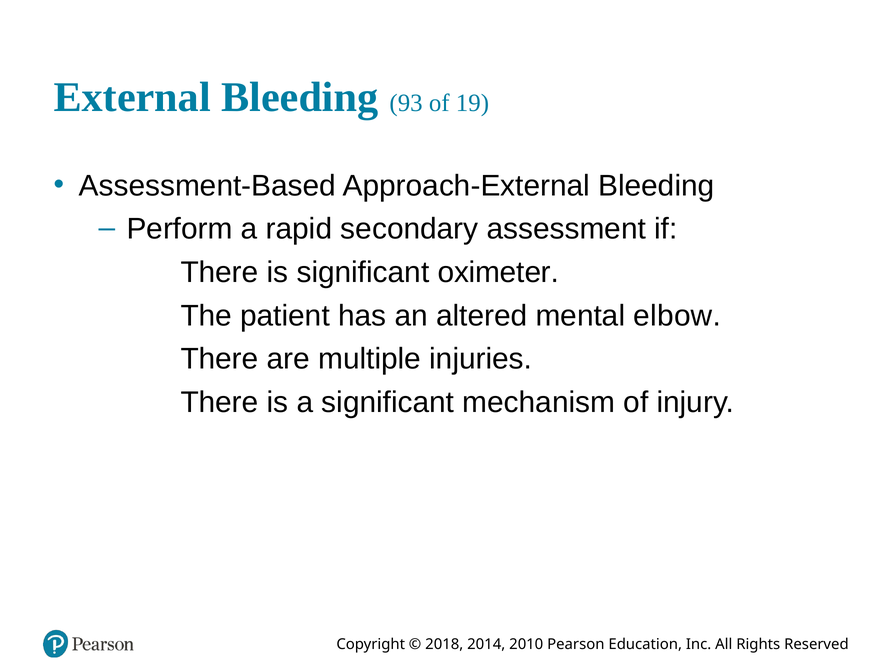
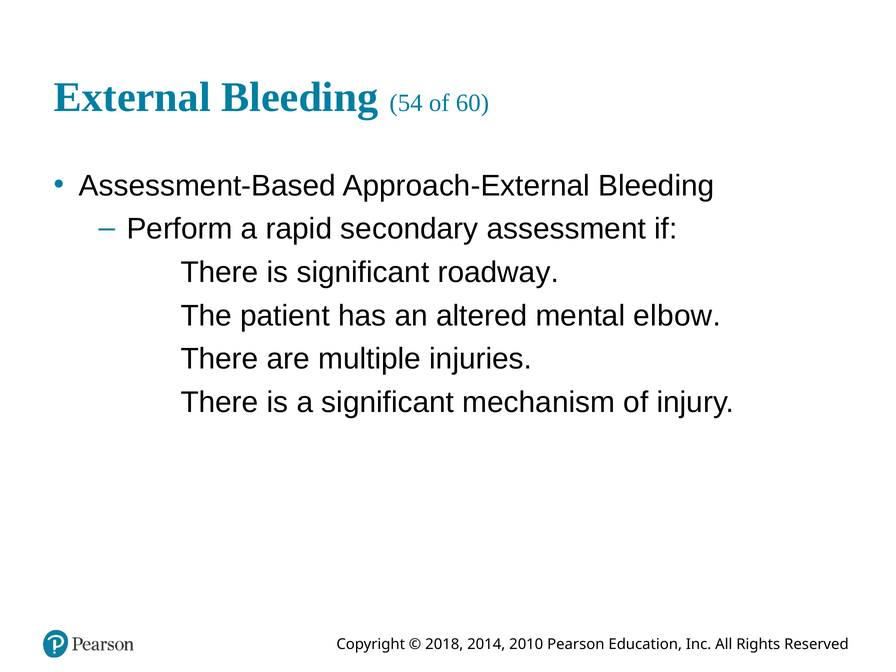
93: 93 -> 54 (406, 103)
19: 19 -> 60 (472, 103)
oximeter: oximeter -> roadway (498, 272)
